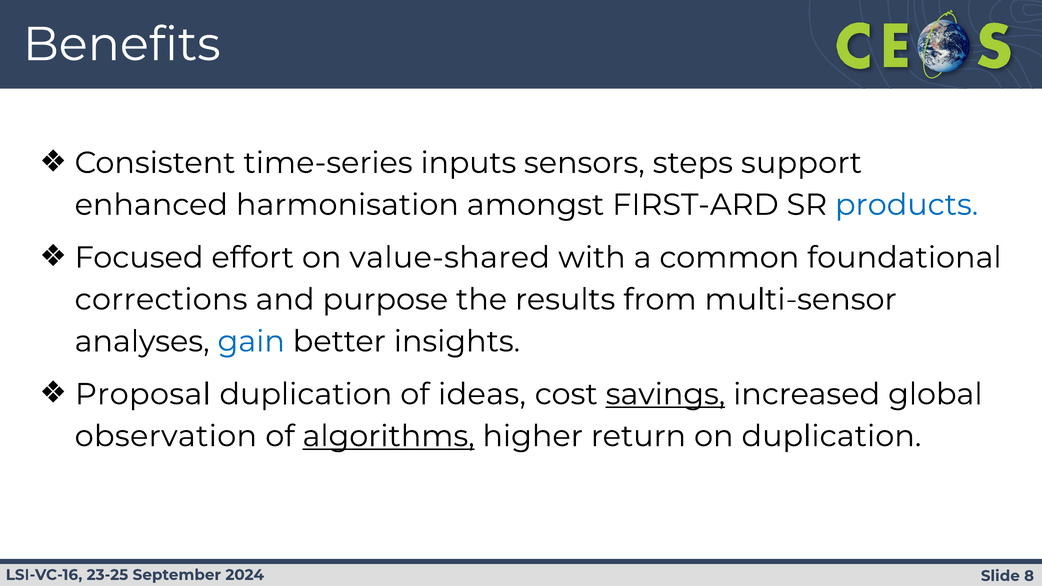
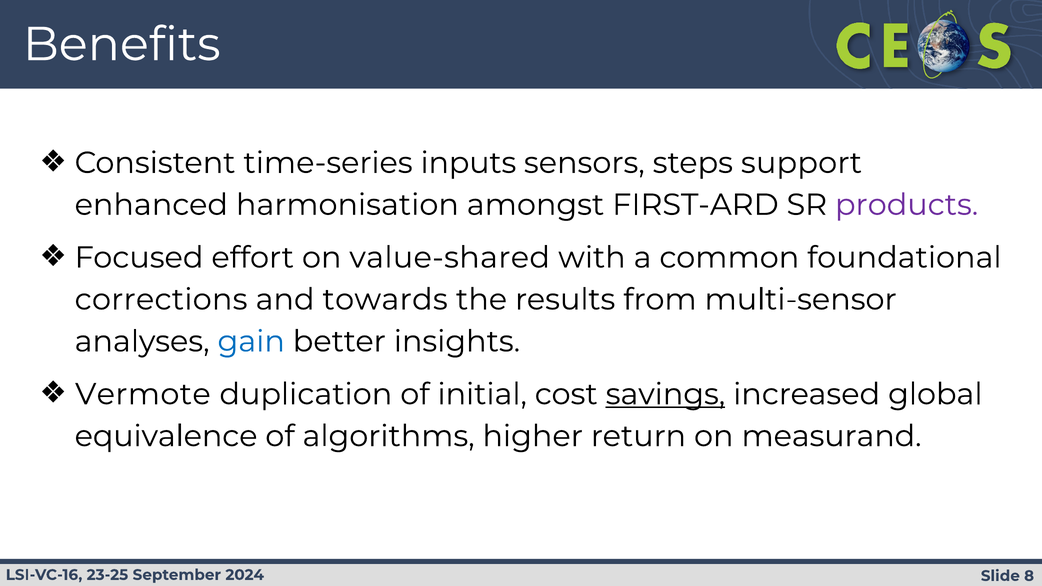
products colour: blue -> purple (907, 205)
purpose: purpose -> towards (385, 300)
Proposal: Proposal -> Vermote (143, 394)
ideas: ideas -> initial (482, 394)
observation: observation -> equivalence (166, 436)
algorithms underline: present -> none (389, 436)
on duplication: duplication -> measurand (832, 436)
